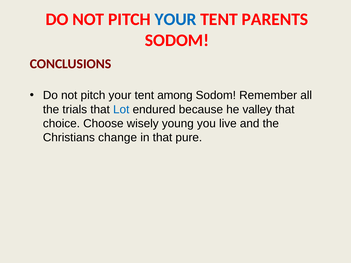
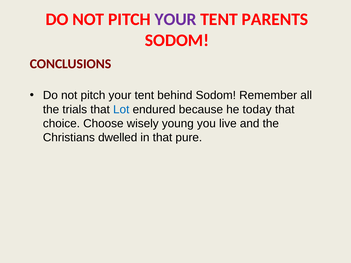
YOUR colour: blue -> purple (176, 19)
among: among -> behind (175, 95)
valley: valley -> today (257, 110)
change: change -> dwelled (118, 138)
